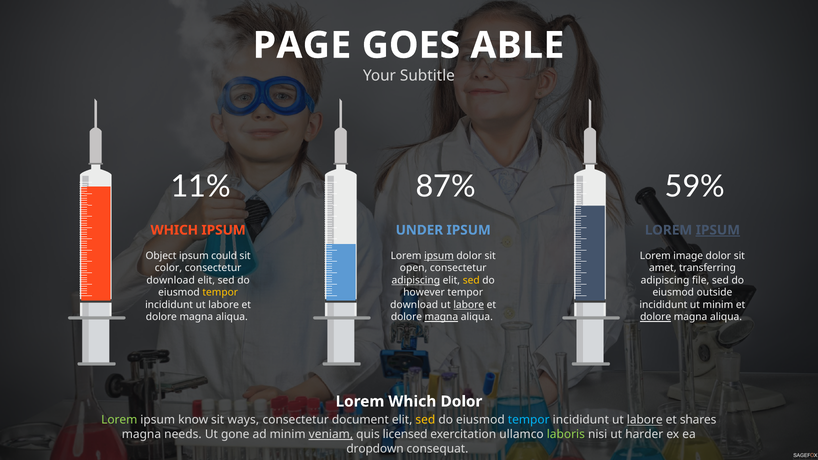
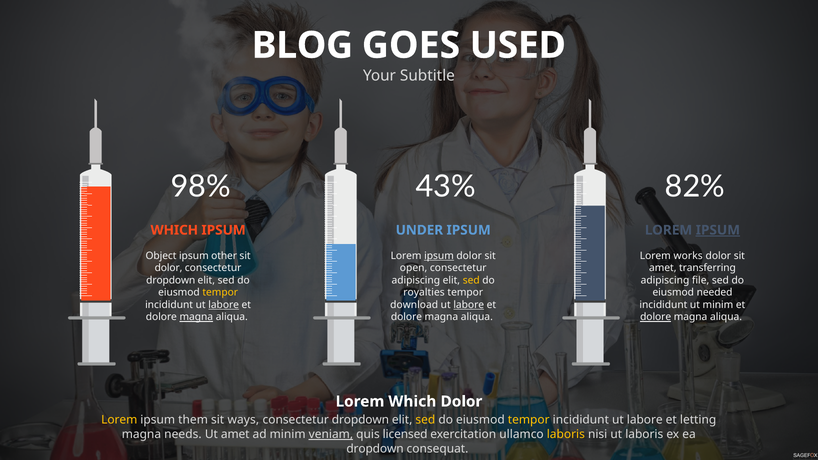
PAGE: PAGE -> BLOG (302, 45)
ABLE: ABLE -> USED (518, 45)
11%: 11% -> 98% (201, 187)
87%: 87% -> 43% (446, 187)
59%: 59% -> 82% (695, 187)
could: could -> other (224, 256)
image: image -> works (688, 256)
color: color -> dolor (169, 268)
download: download -> dropdown (171, 280)
adipiscing underline: present -> none (416, 280)
however: however -> royalties (424, 293)
outside: outside -> needed (715, 293)
labore underline: none -> present (224, 305)
magna underline: none -> present (196, 317)
magna underline: present -> none (441, 317)
Lorem colour: light green -> yellow (119, 420)
know: know -> them (193, 420)
document: document -> dropdown (360, 420)
tempor colour: light blue -> yellow (529, 420)
labore underline: present -> none (645, 420)
shares: shares -> letting (698, 420)
Ut gone: gone -> amet (235, 434)
laboris colour: light green -> yellow (566, 434)
ut harder: harder -> laboris (644, 434)
